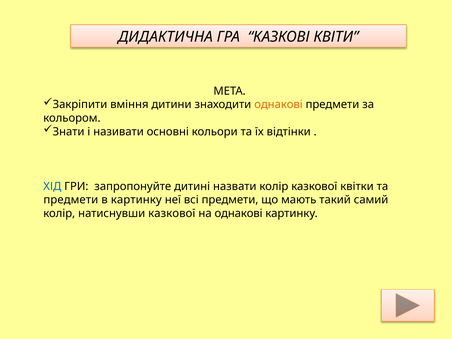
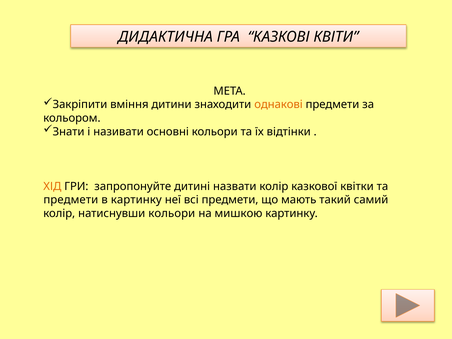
ХІД colour: blue -> orange (52, 186)
натиснувши казкової: казкової -> кольори (172, 213)
на однакові: однакові -> мишкою (238, 213)
